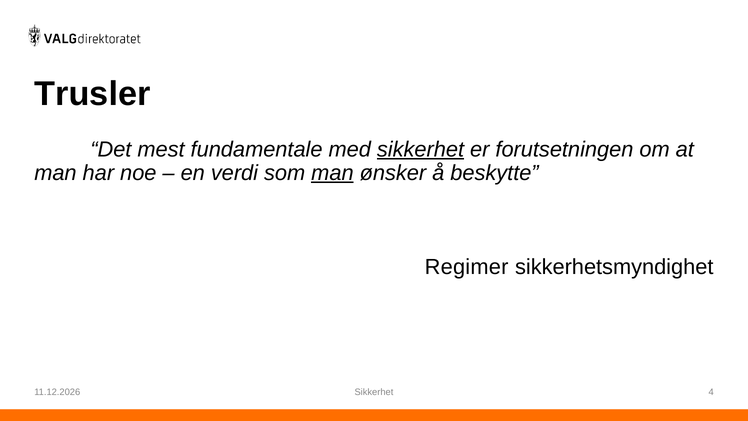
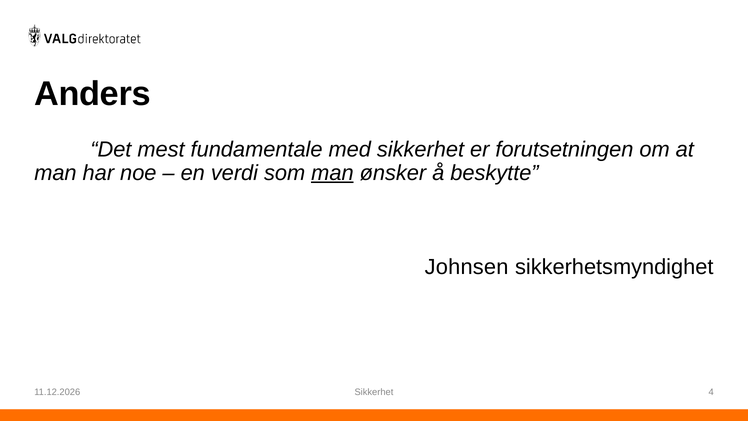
Trusler: Trusler -> Anders (93, 94)
sikkerhet underline: present -> none (421, 149)
Regimer: Regimer -> Johnsen (467, 267)
